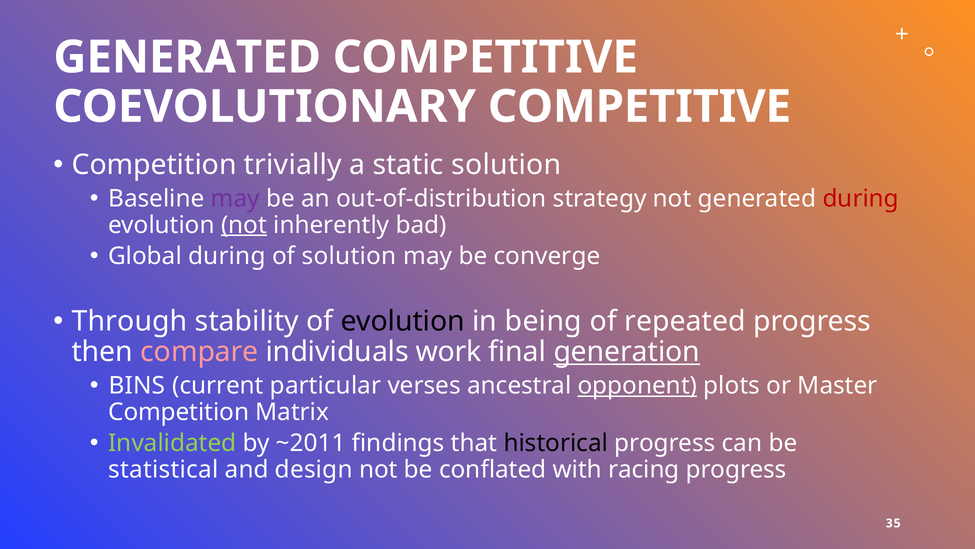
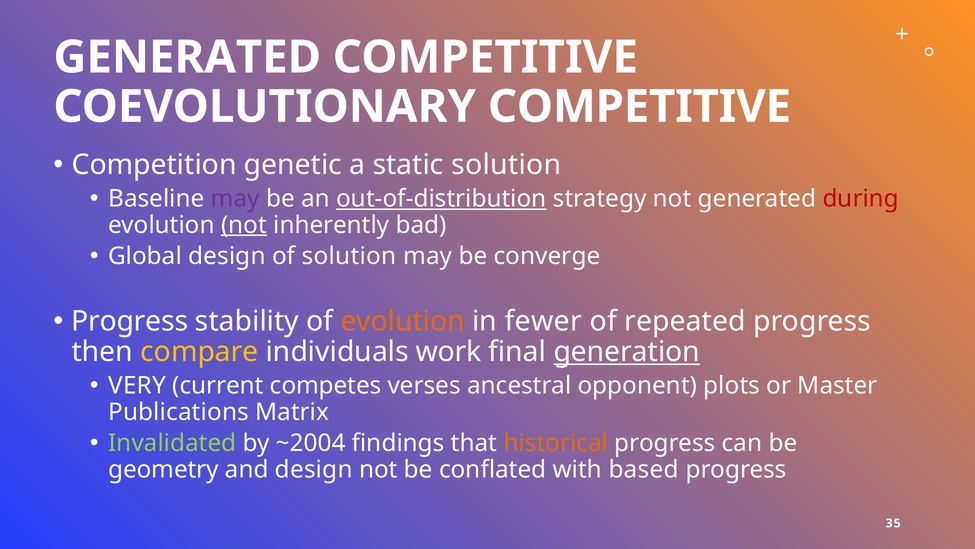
trivially: trivially -> genetic (293, 165)
out-of-distribution underline: none -> present (441, 198)
Global during: during -> design (227, 256)
Through: Through -> Progress (130, 321)
evolution colour: black -> orange (403, 321)
being: being -> fewer (543, 321)
compare colour: pink -> yellow (199, 352)
BINS: BINS -> VERY (137, 385)
particular: particular -> competes (326, 385)
opponent underline: present -> none (637, 385)
Competition: Competition -> Publications (179, 412)
~2011: ~2011 -> ~2004 (311, 443)
historical colour: black -> orange (556, 443)
statistical: statistical -> geometry (163, 469)
racing: racing -> based (644, 469)
